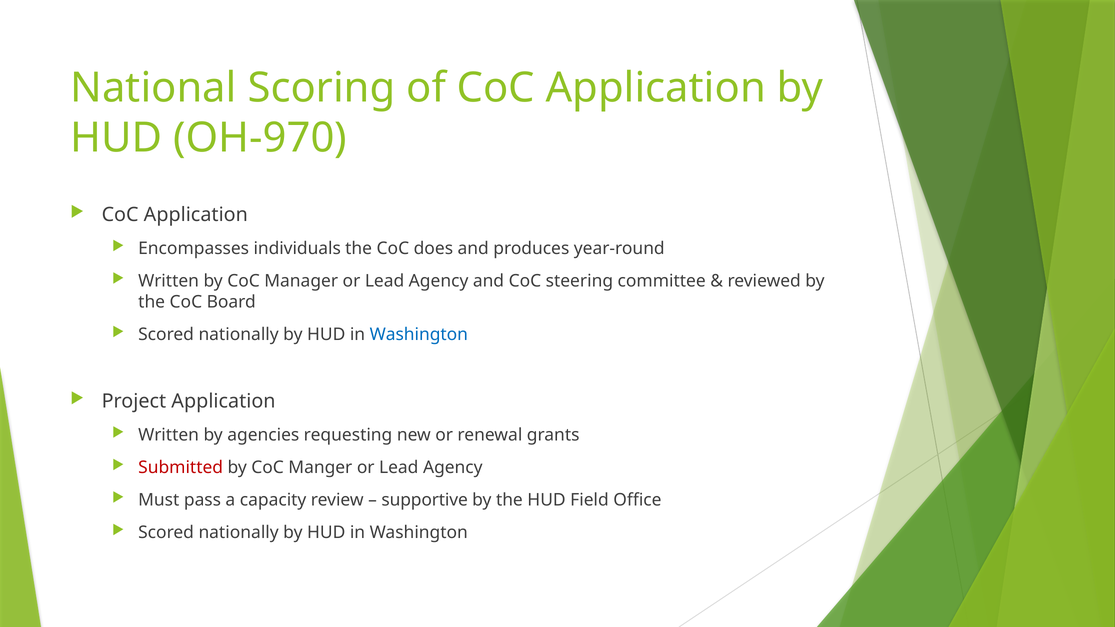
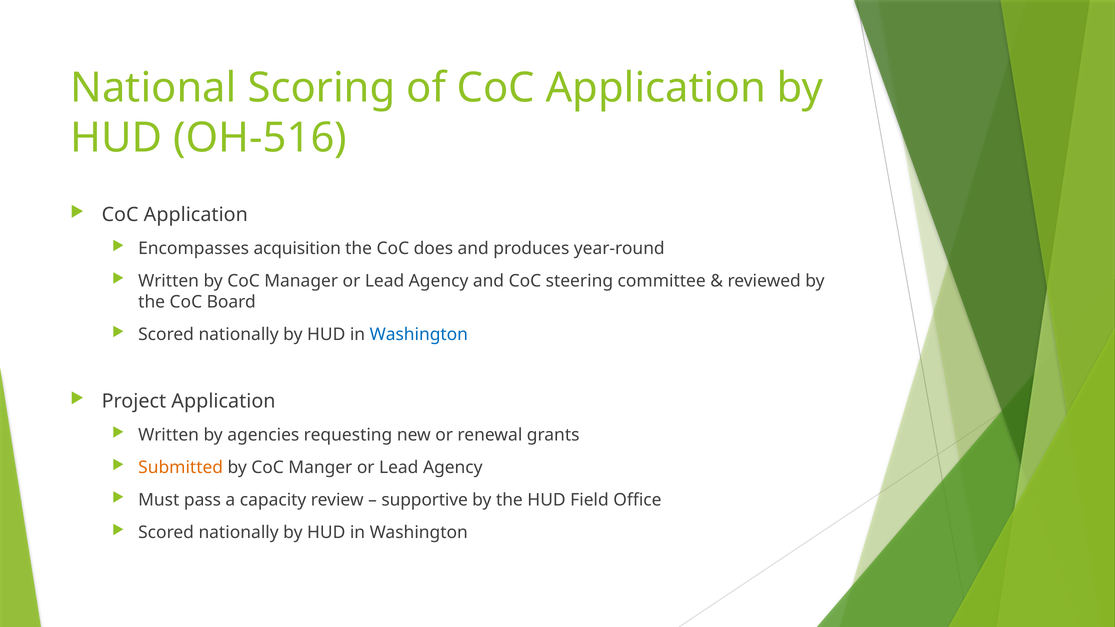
OH-970: OH-970 -> OH-516 (260, 138)
individuals: individuals -> acquisition (297, 249)
Submitted colour: red -> orange (181, 468)
